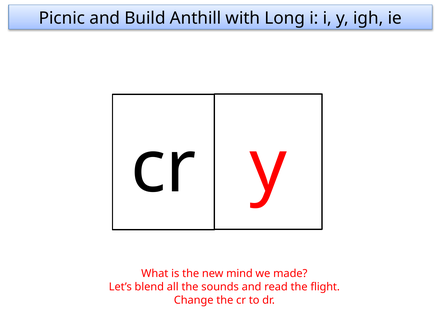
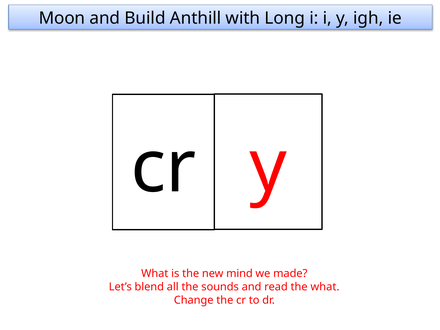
Picnic: Picnic -> Moon (62, 18)
the flight: flight -> what (325, 287)
